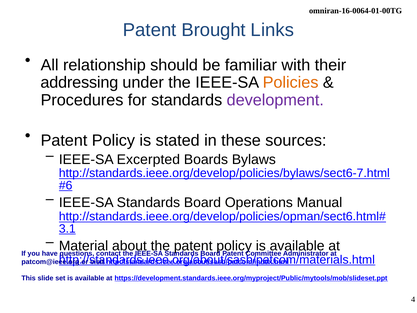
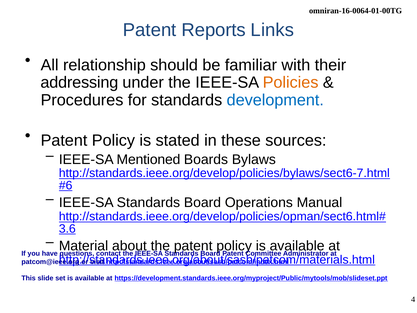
Brought: Brought -> Reports (214, 30)
development colour: purple -> blue (275, 100)
Excerpted: Excerpted -> Mentioned (148, 159)
3.1: 3.1 -> 3.6 (67, 229)
